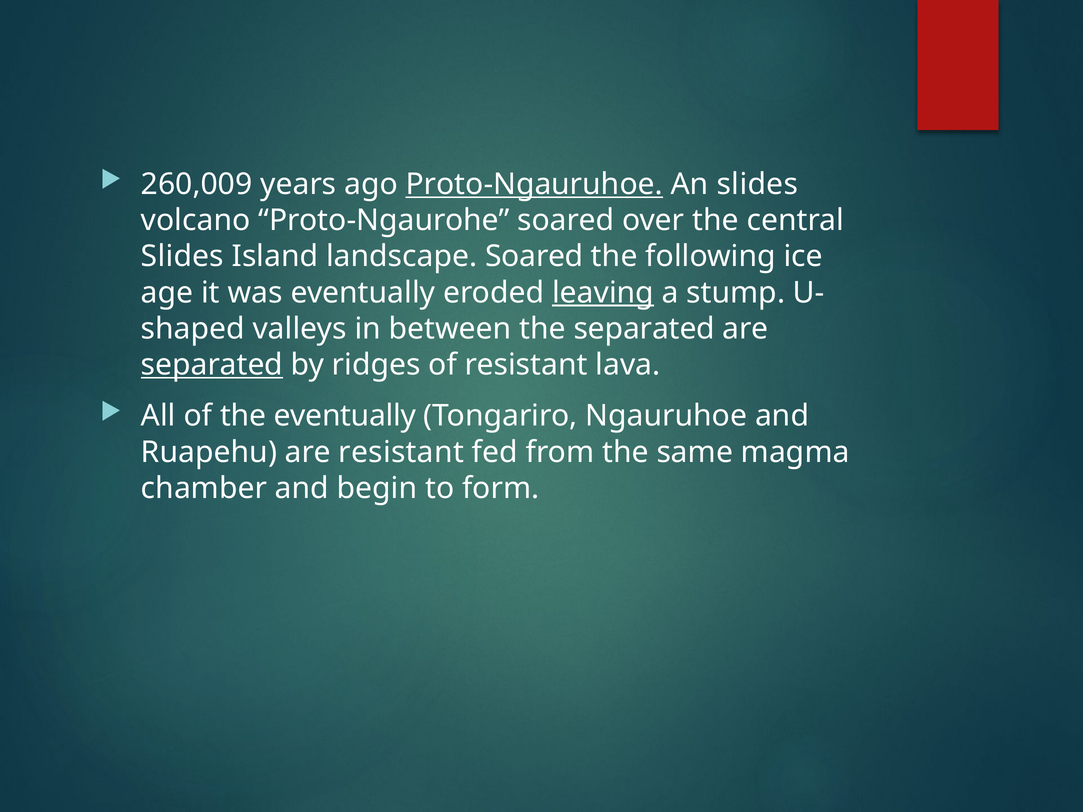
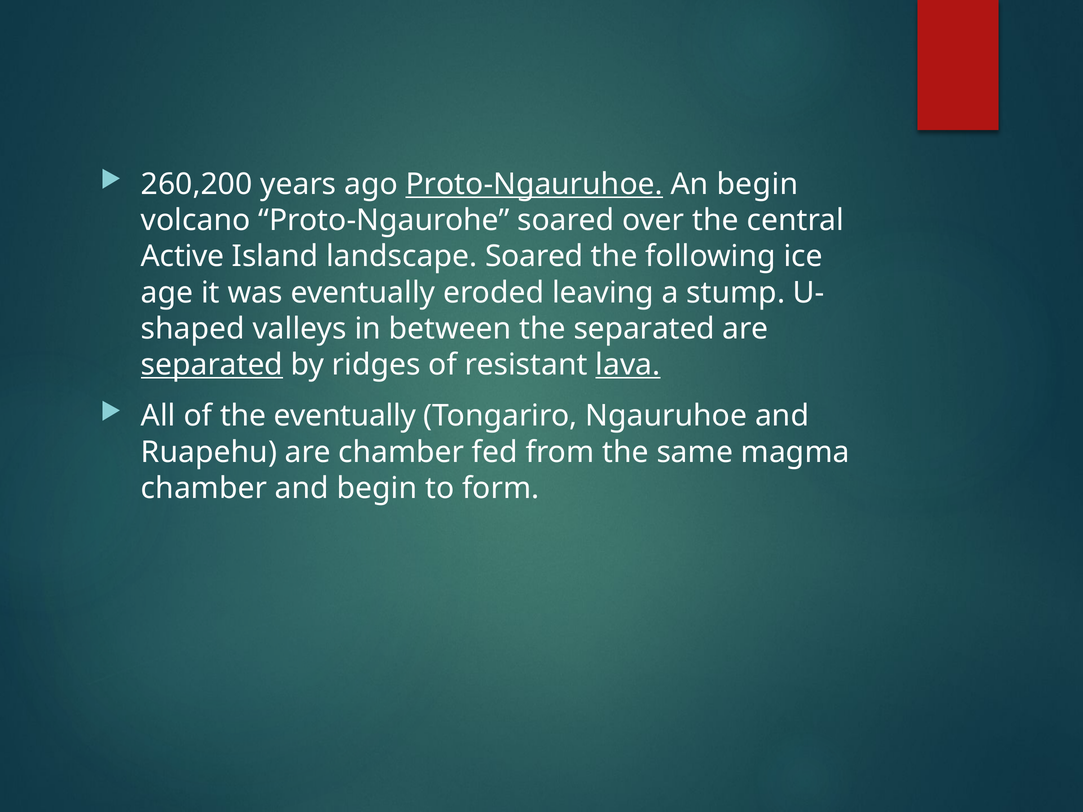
260,009: 260,009 -> 260,200 (197, 184)
An slides: slides -> begin (757, 184)
Slides: Slides -> Active (183, 257)
leaving underline: present -> none (603, 293)
lava underline: none -> present (628, 365)
are resistant: resistant -> chamber (401, 452)
